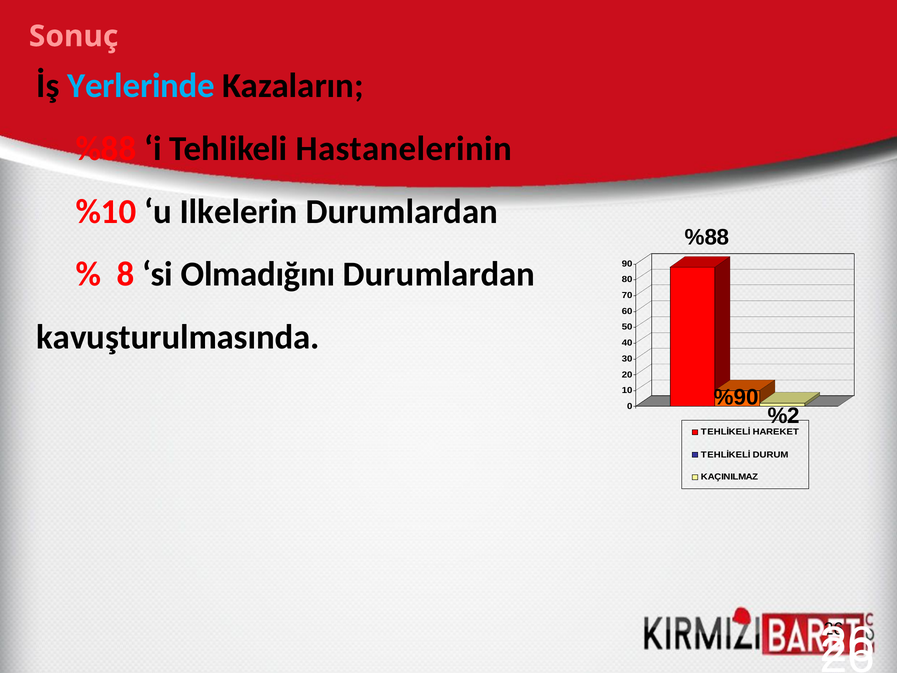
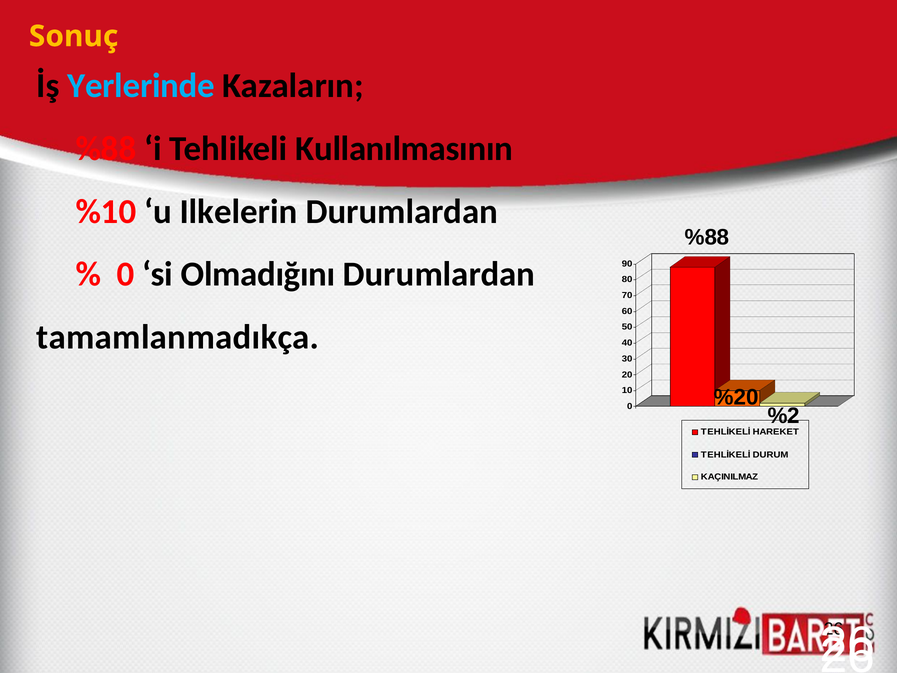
Sonuç colour: pink -> yellow (74, 36)
Hastanelerinin: Hastanelerinin -> Kullanılmasının (404, 149)
8: 8 -> 0 (126, 274)
kavuşturulmasında: kavuşturulmasında -> tamamlanmadıkça (178, 337)
%90: %90 -> %20 (736, 397)
